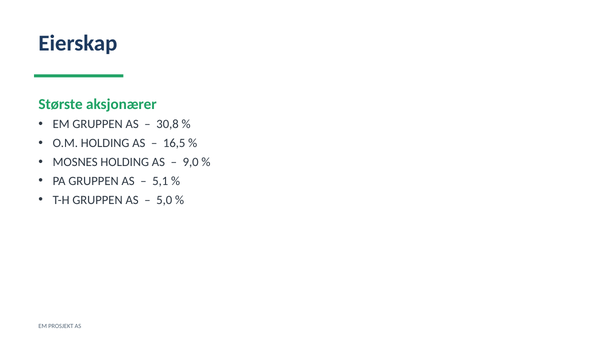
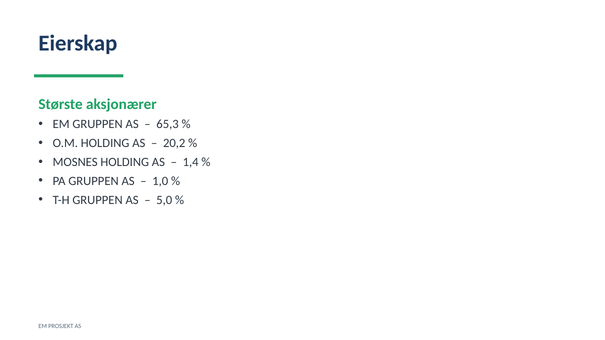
30,8: 30,8 -> 65,3 (168, 124)
16,5: 16,5 -> 20,2 (174, 143)
9,0: 9,0 -> 1,4 (191, 162)
5,1: 5,1 -> 1,0 (160, 181)
